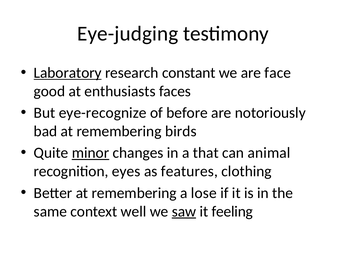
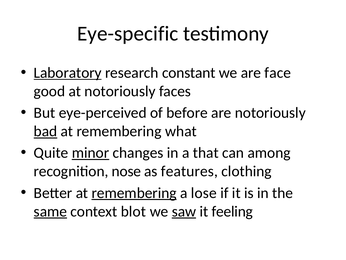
Eye-judging: Eye-judging -> Eye-specific (128, 33)
at enthusiasts: enthusiasts -> notoriously (120, 91)
eye-recognize: eye-recognize -> eye-perceived (103, 113)
bad underline: none -> present (45, 131)
birds: birds -> what (181, 131)
animal: animal -> among (269, 153)
eyes: eyes -> nose (126, 171)
remembering underline: none -> present (134, 193)
same underline: none -> present (50, 211)
well: well -> blot (133, 211)
